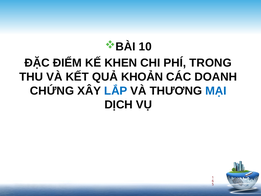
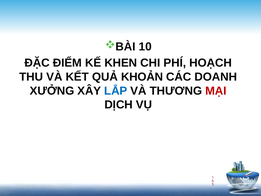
TRONG: TRONG -> HOẠCH (211, 63)
CHỨNG: CHỨNG -> XƯỞNG (52, 91)
MẠI colour: blue -> red (216, 91)
